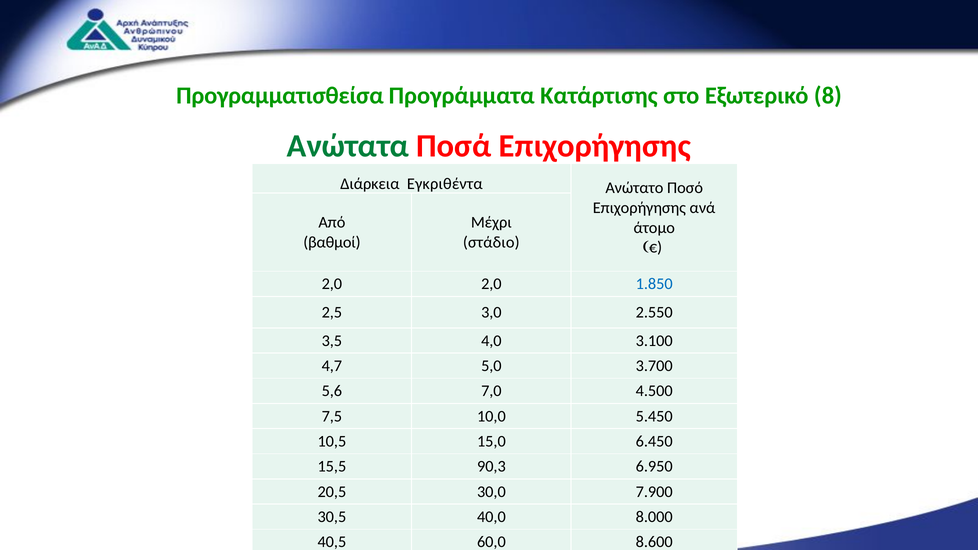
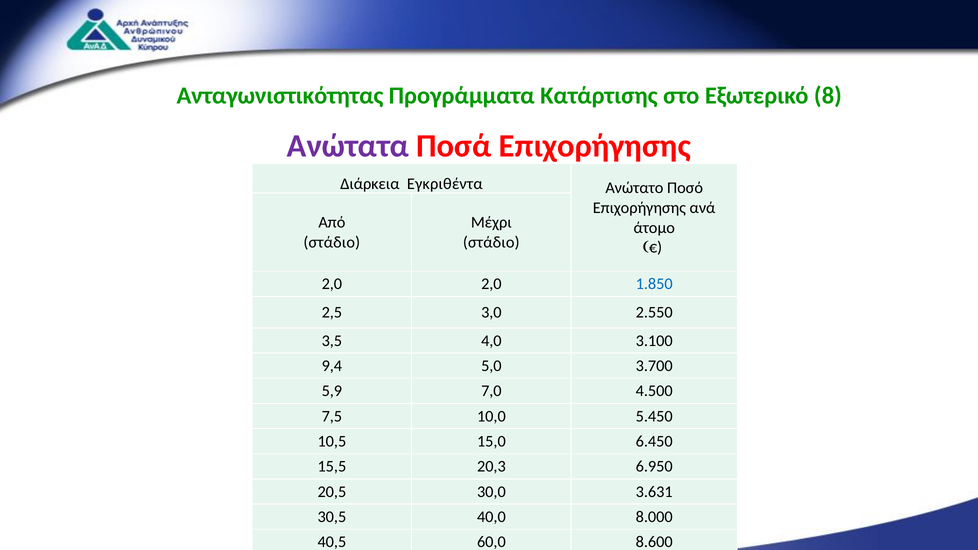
Προγραμματισθείσα: Προγραμματισθείσα -> Ανταγωνιστικότητας (280, 96)
Ανώτατα colour: green -> purple (348, 146)
βαθμοί: βαθμοί -> στάδιο (332, 242)
4,7: 4,7 -> 9,4 (332, 366)
5,6: 5,6 -> 5,9 (332, 391)
90,3: 90,3 -> 20,3 (491, 467)
7.900: 7.900 -> 3.631 (654, 492)
